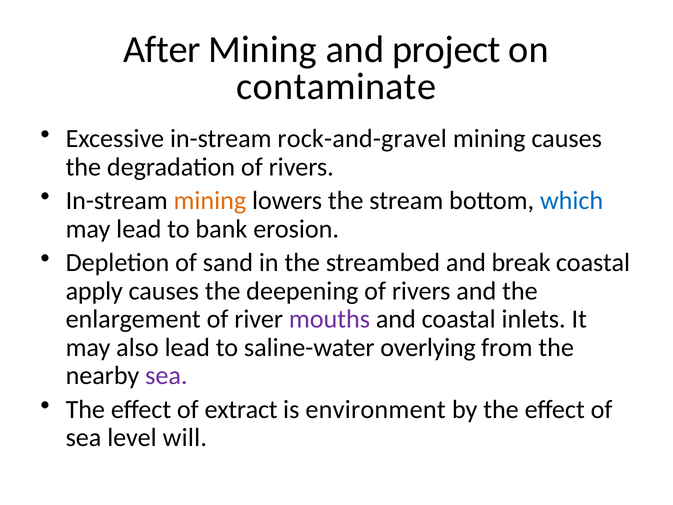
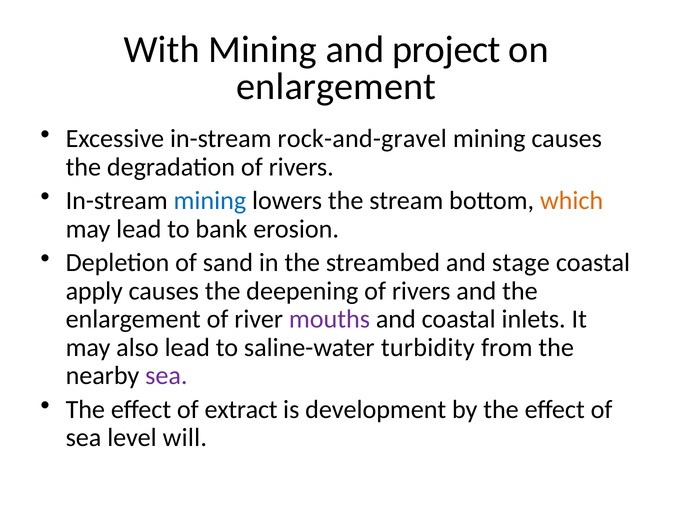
After: After -> With (162, 50)
contaminate: contaminate -> enlargement (336, 86)
mining colour: orange -> blue (210, 201)
which colour: blue -> orange (572, 201)
break: break -> stage (521, 263)
overlying: overlying -> turbidity (428, 347)
environment: environment -> development (376, 409)
